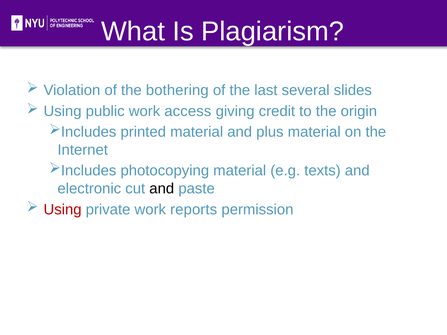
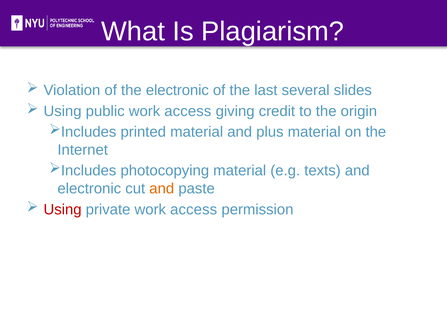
the bothering: bothering -> electronic (177, 90)
and colour: black -> orange (162, 189)
private work reports: reports -> access (194, 210)
